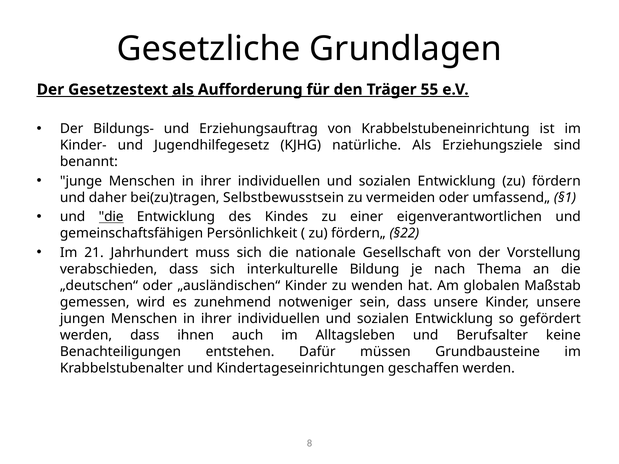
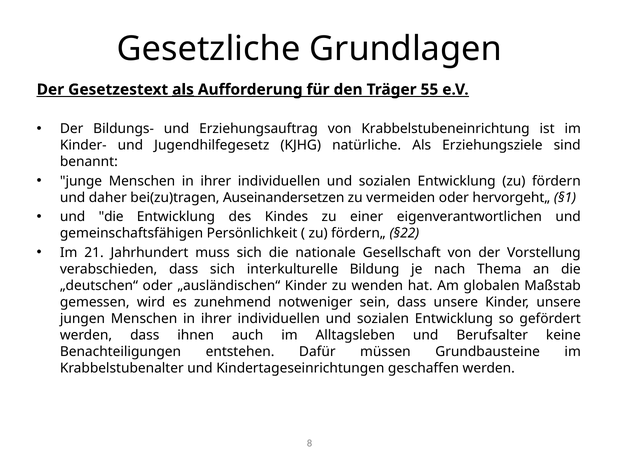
Selbstbewusstsein: Selbstbewusstsein -> Auseinandersetzen (284, 198)
umfassend„: umfassend„ -> hervorgeht„ (511, 198)
die underline: present -> none (111, 217)
